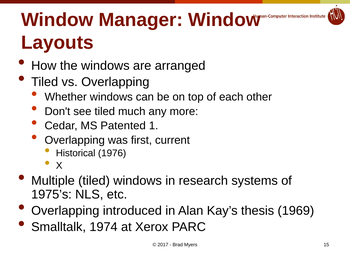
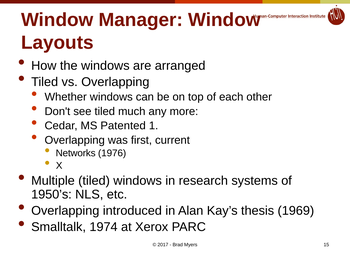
Historical: Historical -> Networks (76, 153)
1975’s: 1975’s -> 1950’s (51, 194)
